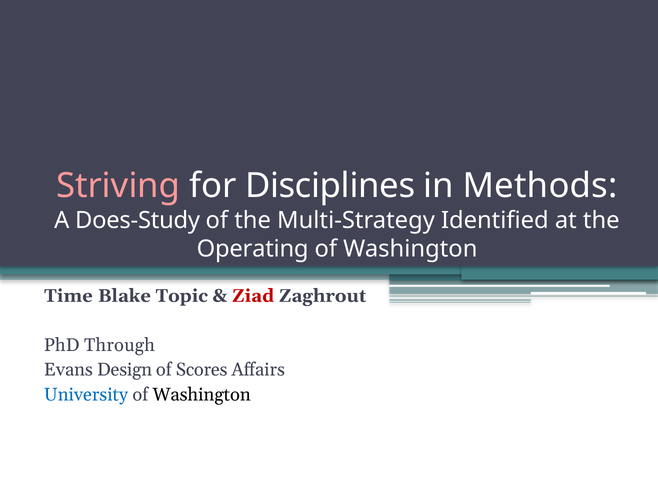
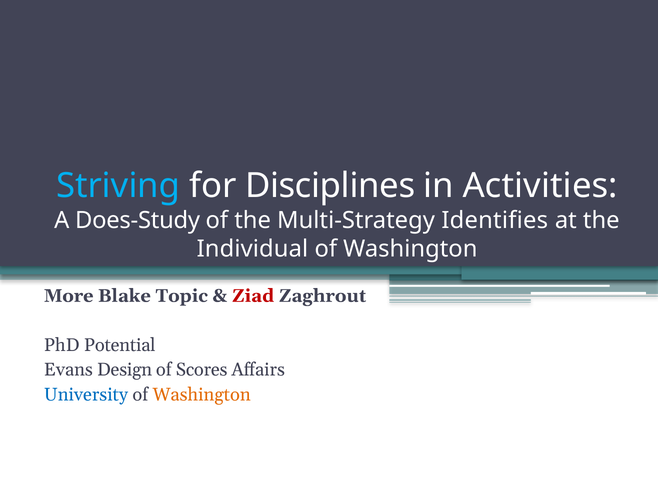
Striving colour: pink -> light blue (118, 186)
Methods: Methods -> Activities (540, 186)
Identified: Identified -> Identifies (495, 220)
Operating: Operating -> Individual (252, 249)
Time: Time -> More (69, 296)
Through: Through -> Potential (120, 346)
Washington colour: black -> orange (202, 395)
